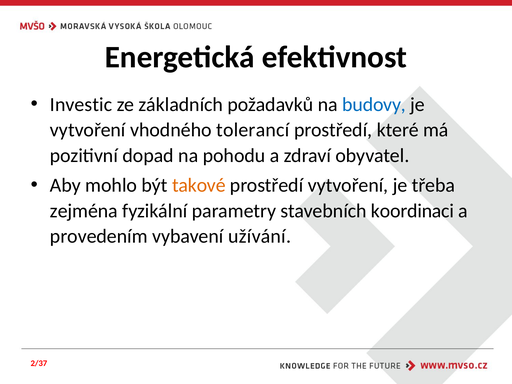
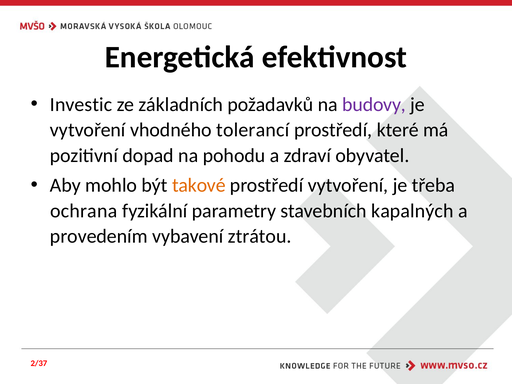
budovy colour: blue -> purple (374, 104)
zejména: zejména -> ochrana (84, 211)
koordinaci: koordinaci -> kapalných (412, 211)
užívání: užívání -> ztrátou (260, 236)
